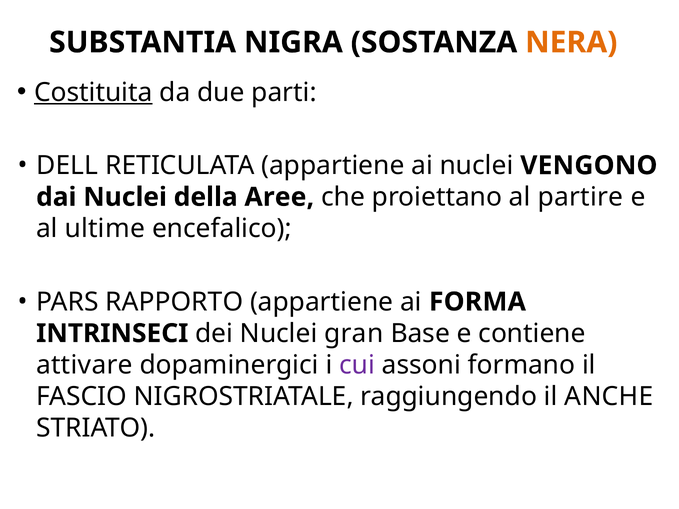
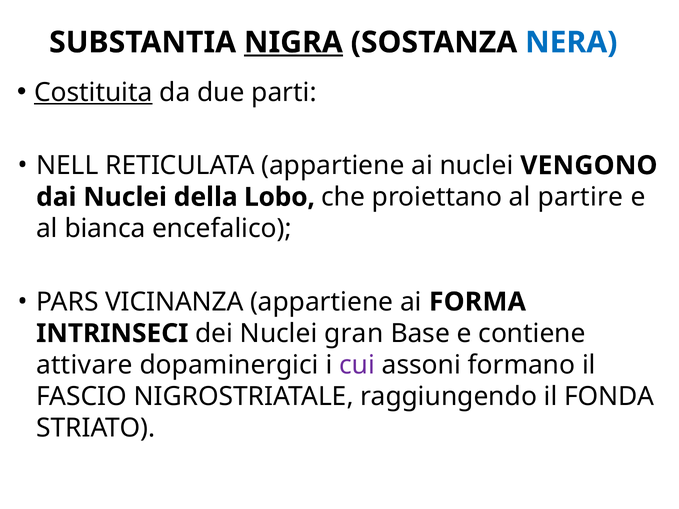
NIGRA underline: none -> present (293, 42)
NERA colour: orange -> blue (571, 42)
DELL: DELL -> NELL (67, 166)
Aree: Aree -> Lobo (279, 197)
ultime: ultime -> bianca (105, 229)
RAPPORTO: RAPPORTO -> VICINANZA (174, 302)
ANCHE: ANCHE -> FONDA (609, 397)
